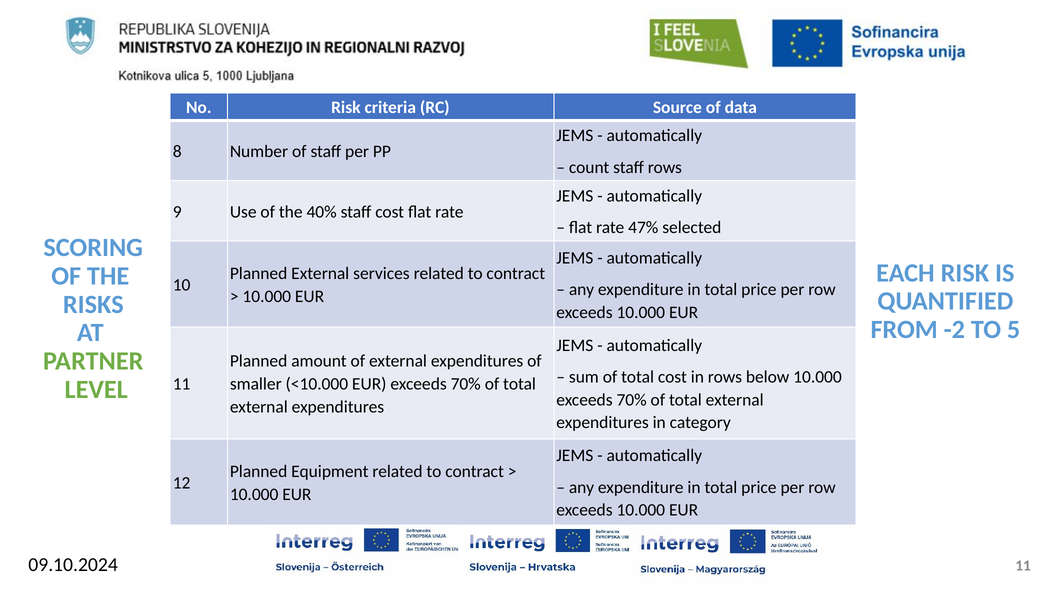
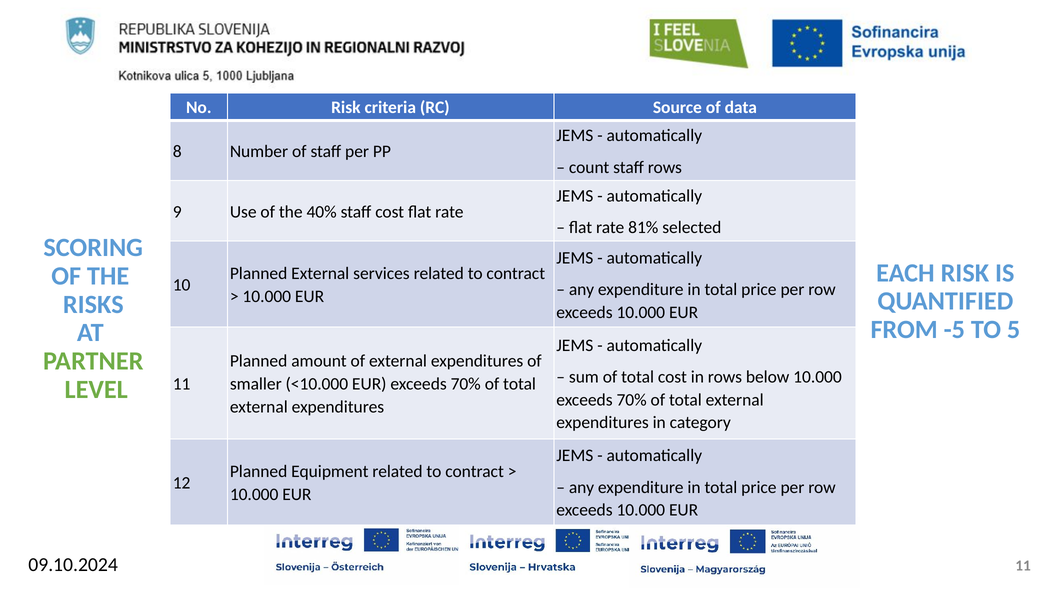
47%: 47% -> 81% (643, 227)
-2: -2 -> -5 (954, 329)
